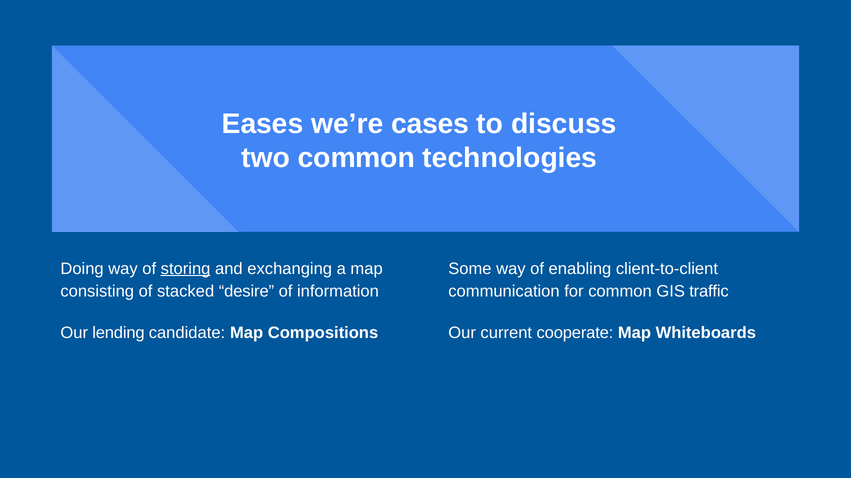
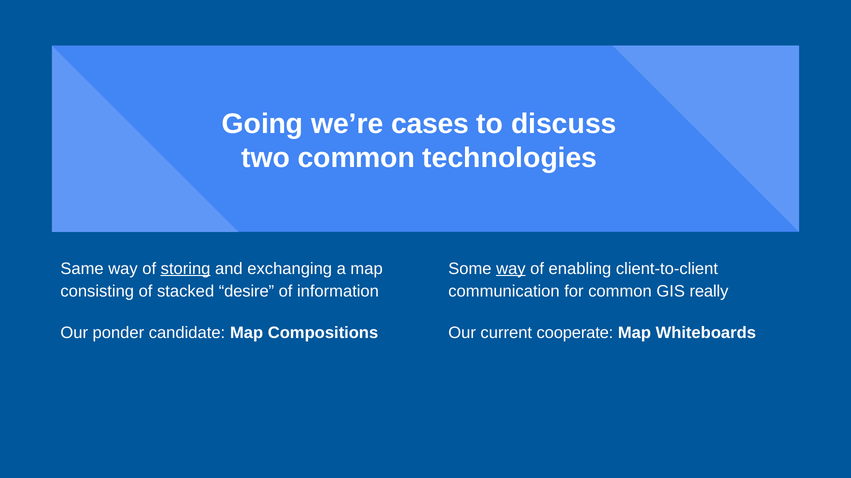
Eases: Eases -> Going (263, 124)
Doing: Doing -> Same (82, 269)
way underline: none -> present (511, 269)
traffic: traffic -> really (709, 292)
lending: lending -> ponder (118, 333)
